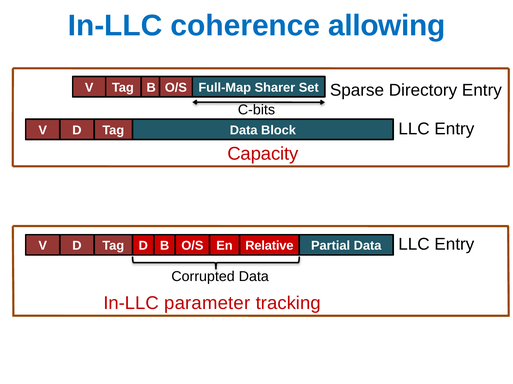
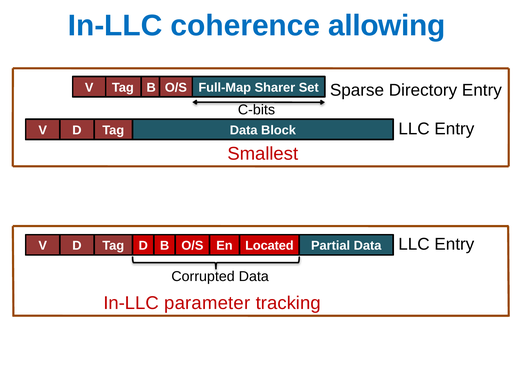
Capacity: Capacity -> Smallest (263, 154)
Relative: Relative -> Located (269, 246)
